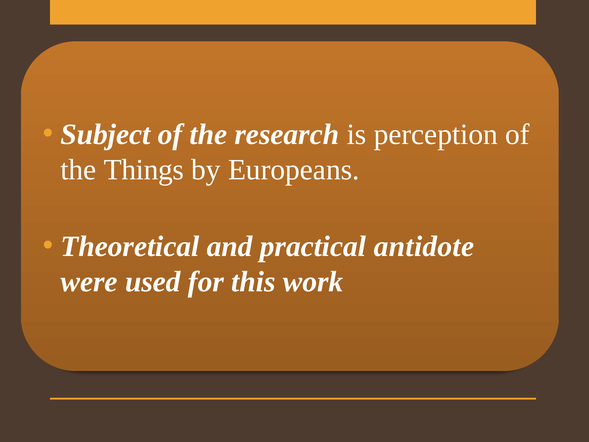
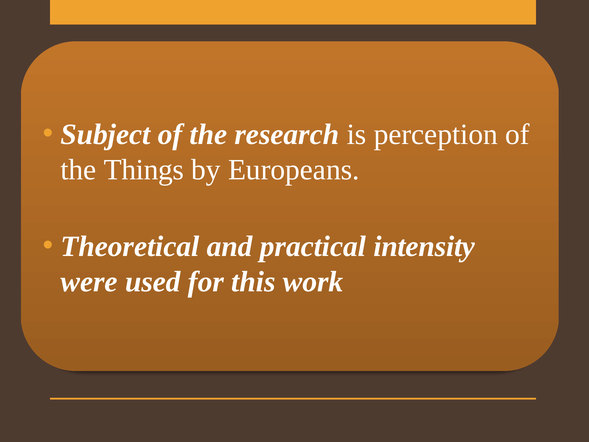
antidote: antidote -> intensity (424, 246)
